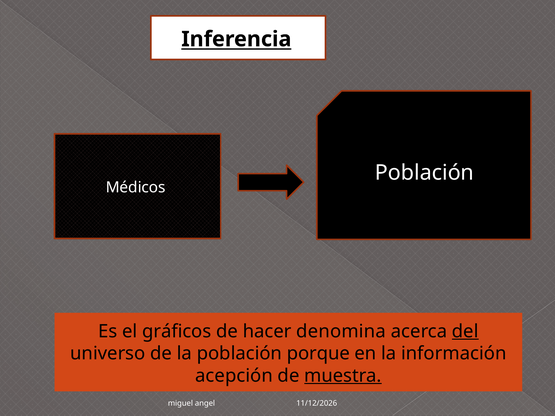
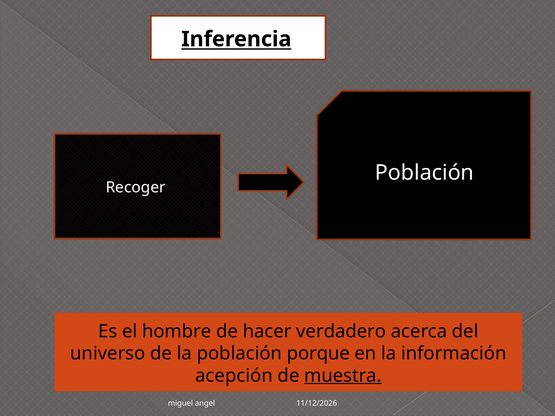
Médicos: Médicos -> Recoger (136, 187)
gráficos: gráficos -> hombre (177, 331)
denomina: denomina -> verdadero (341, 331)
del underline: present -> none (465, 331)
